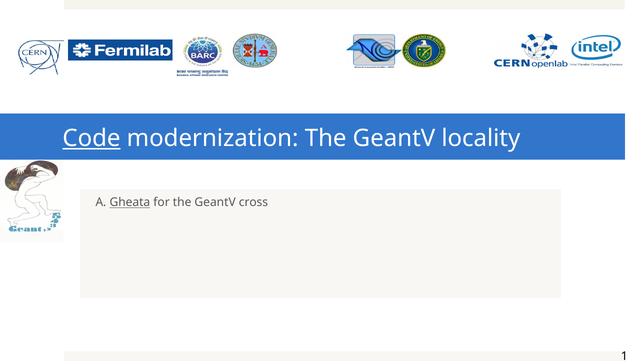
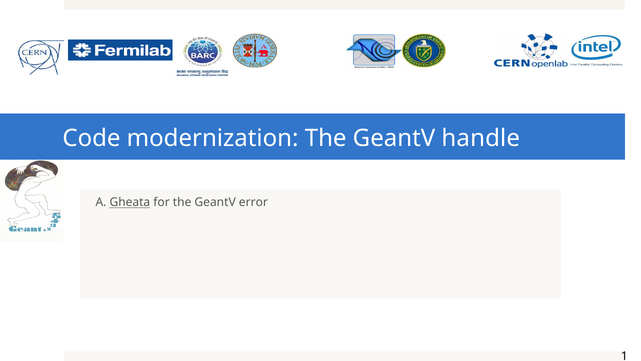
Code underline: present -> none (92, 138)
locality: locality -> handle (481, 138)
cross: cross -> error (253, 202)
